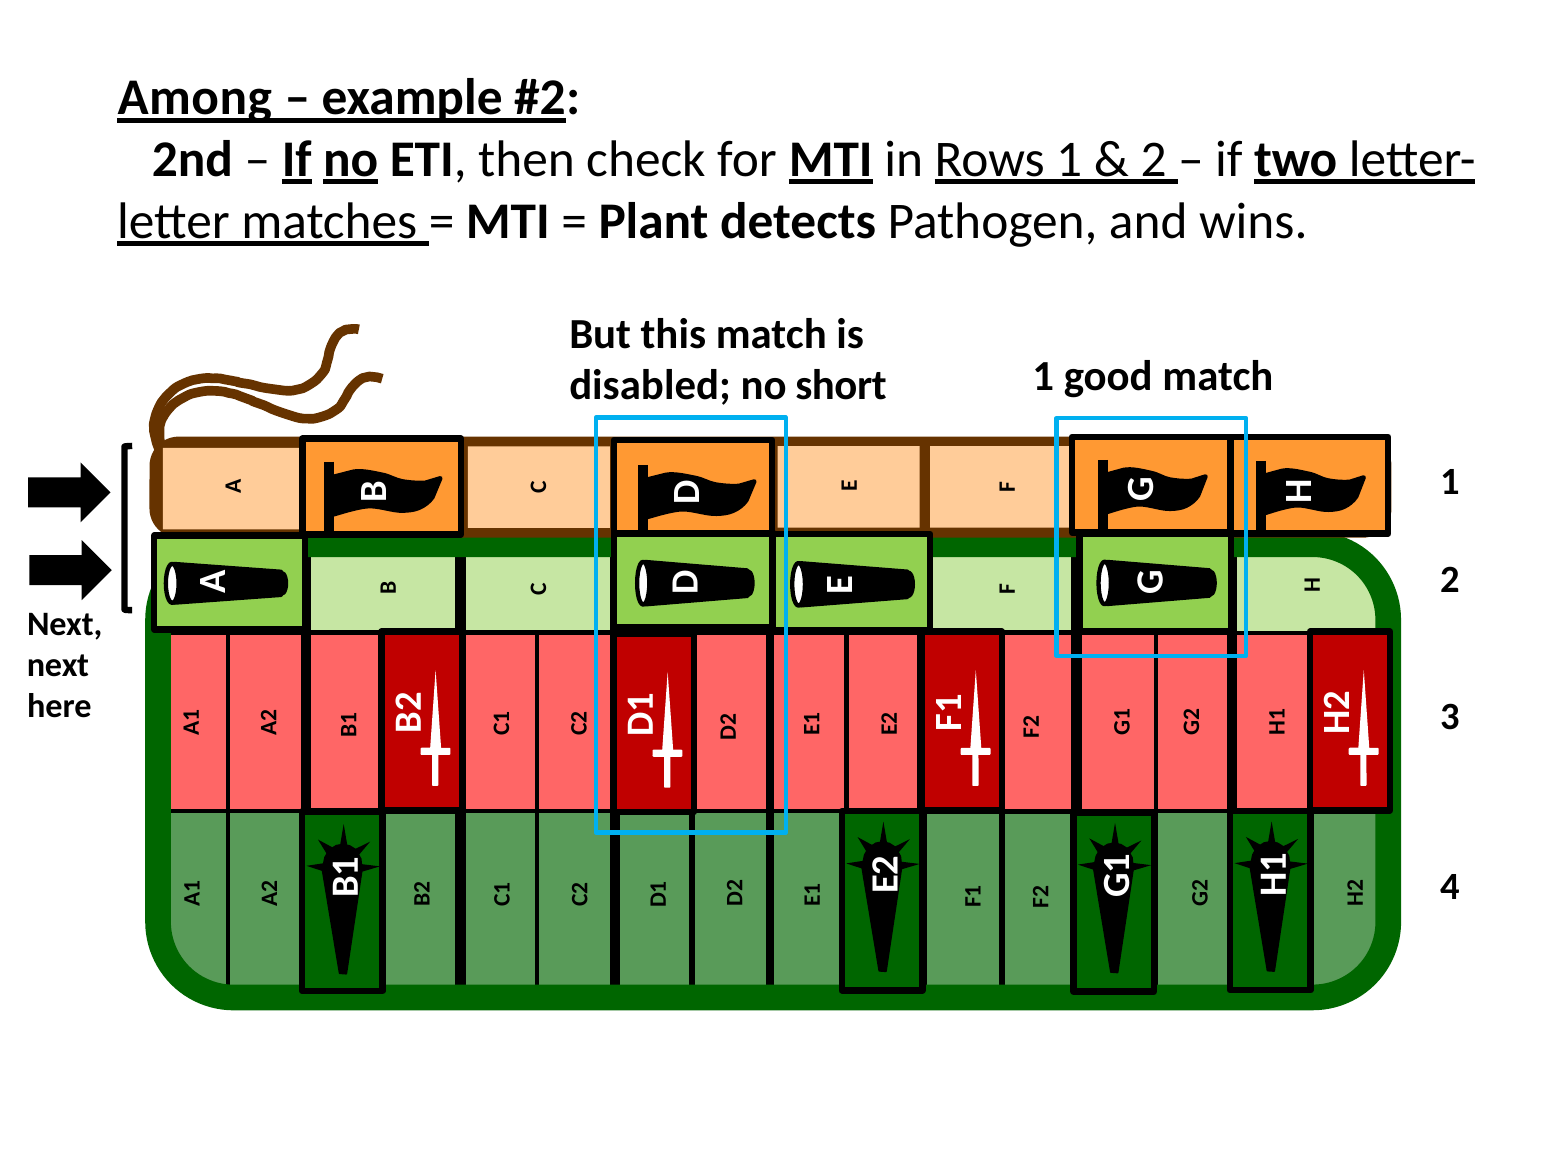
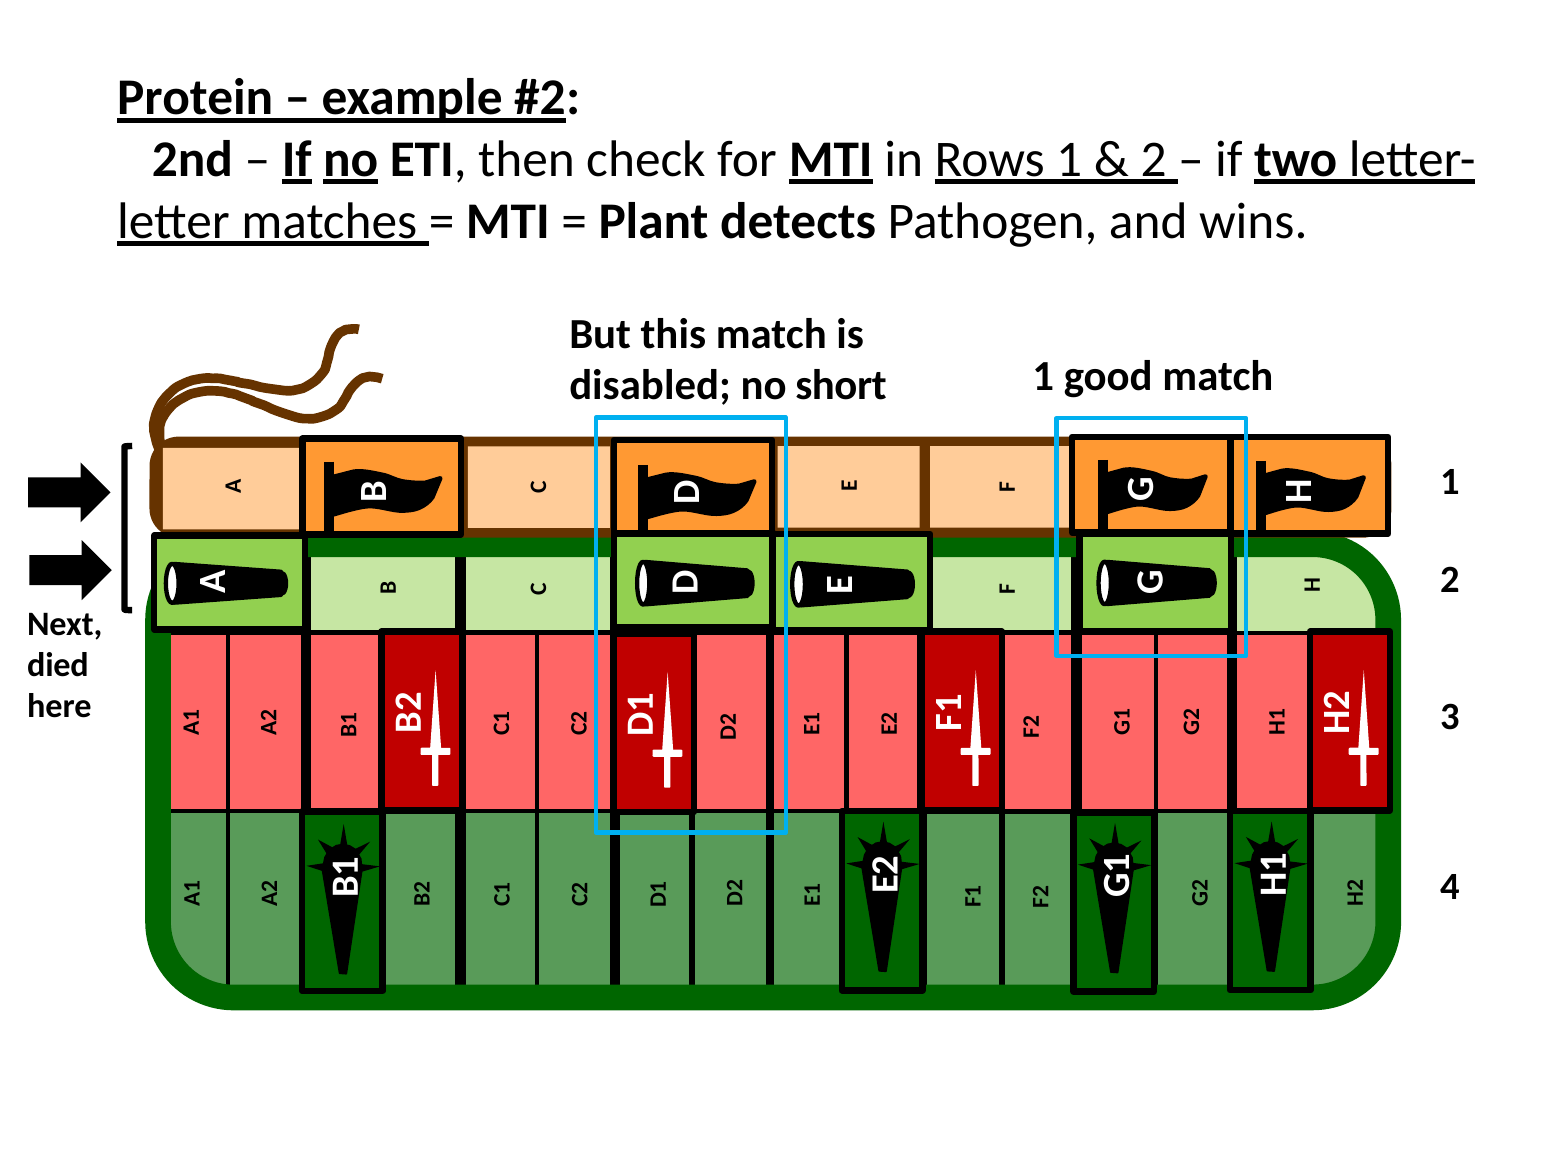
Among: Among -> Protein (195, 98)
next: next -> died (58, 665)
